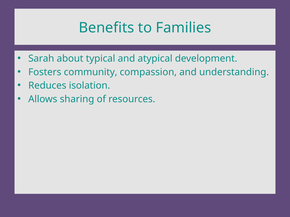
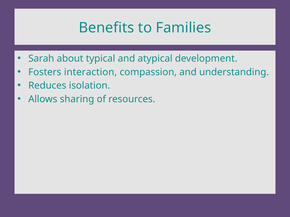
community: community -> interaction (90, 72)
